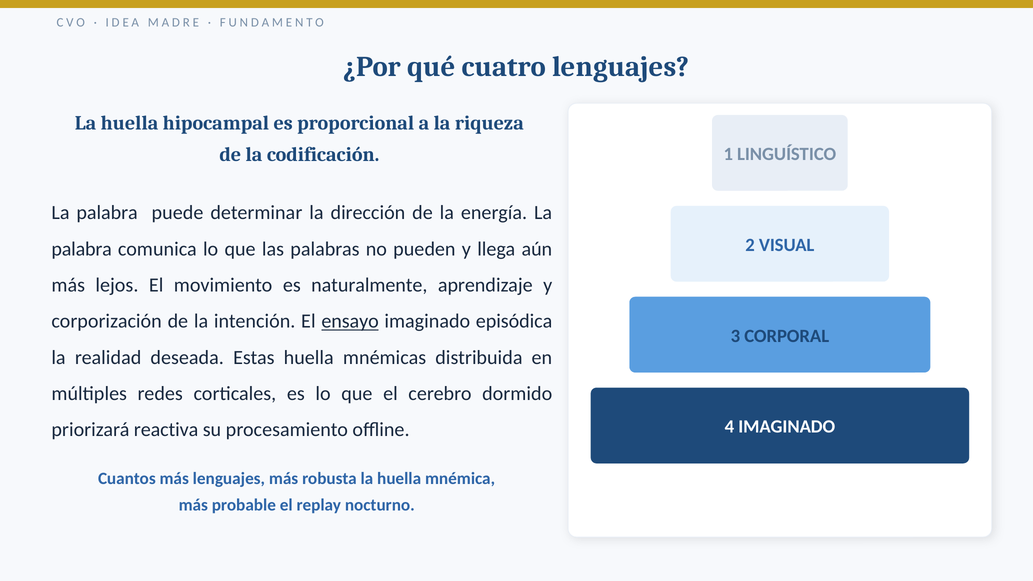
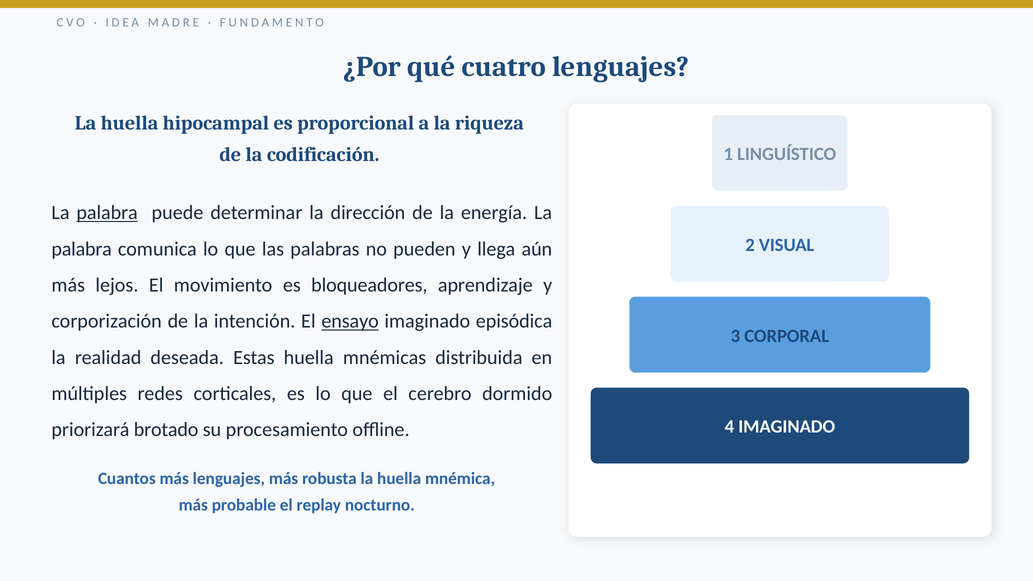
palabra underline: none -> present (107, 213)
naturalmente: naturalmente -> bloqueadores (369, 285)
reactiva: reactiva -> brotado (166, 430)
